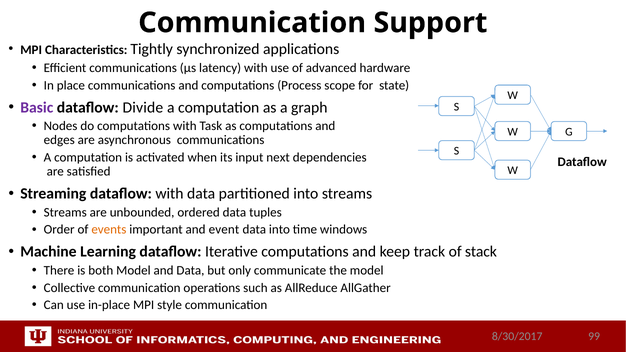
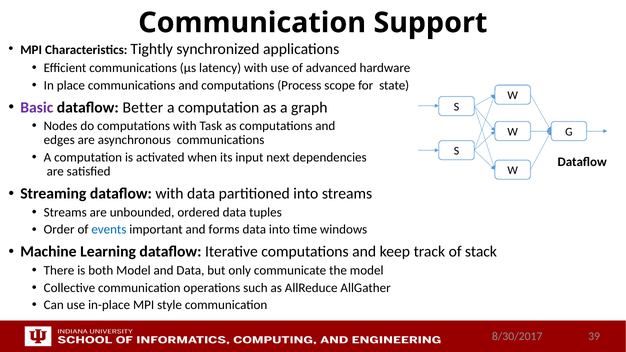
Divide: Divide -> Better (143, 107)
events colour: orange -> blue (109, 230)
event: event -> forms (224, 230)
99: 99 -> 39 (594, 337)
